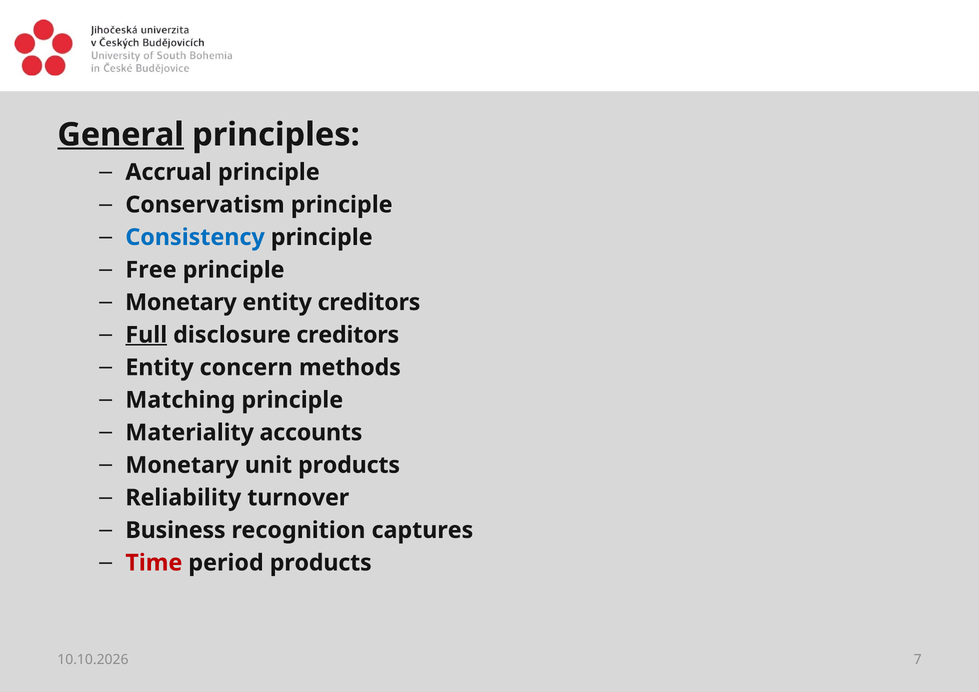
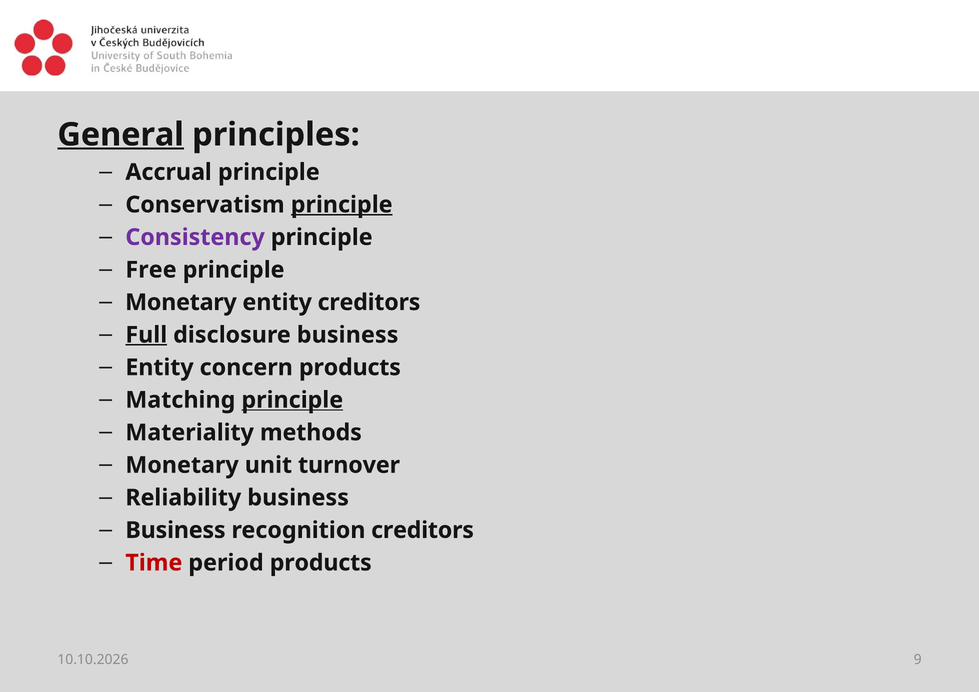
principle underline: none -> present (342, 205)
Consistency colour: blue -> purple (195, 237)
disclosure creditors: creditors -> business (348, 335)
concern methods: methods -> products (350, 368)
principle underline: none -> present (292, 400)
accounts: accounts -> methods (311, 433)
unit products: products -> turnover (349, 465)
Reliability turnover: turnover -> business (298, 498)
recognition captures: captures -> creditors (423, 530)
7: 7 -> 9 (918, 660)
